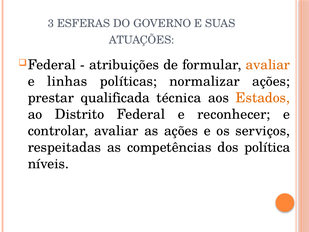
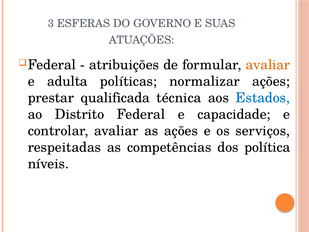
linhas: linhas -> adulta (67, 81)
Estados colour: orange -> blue (263, 98)
reconhecer: reconhecer -> capacidade (234, 114)
